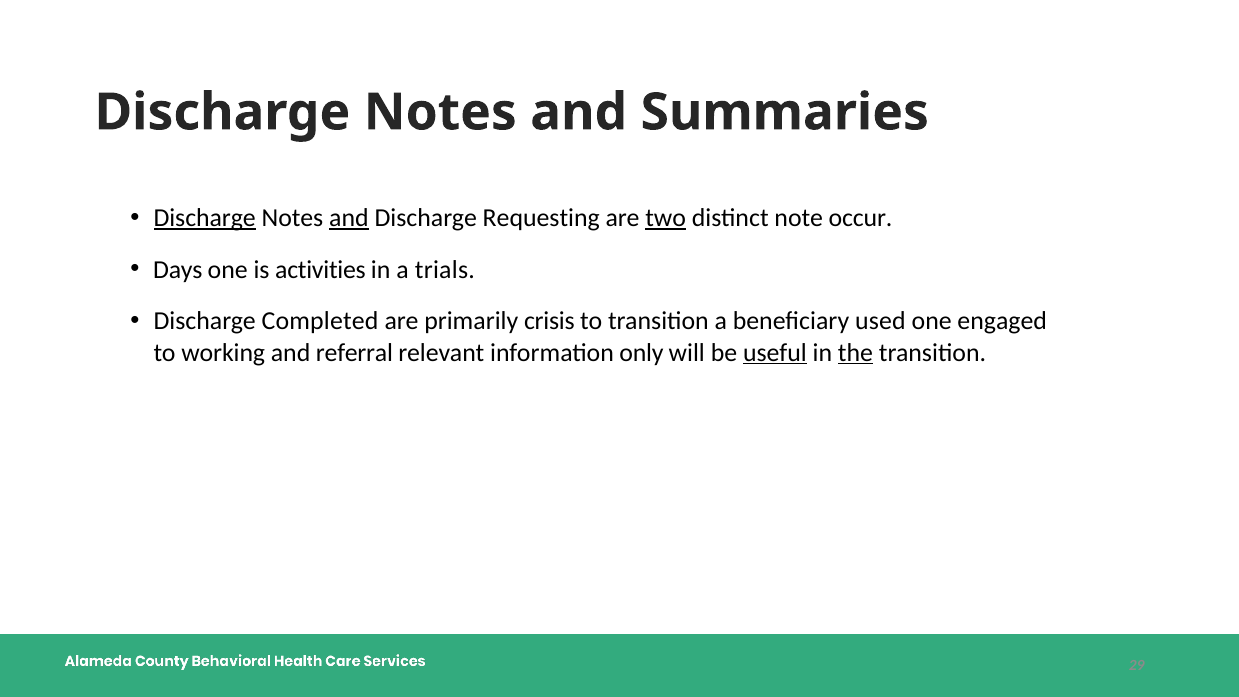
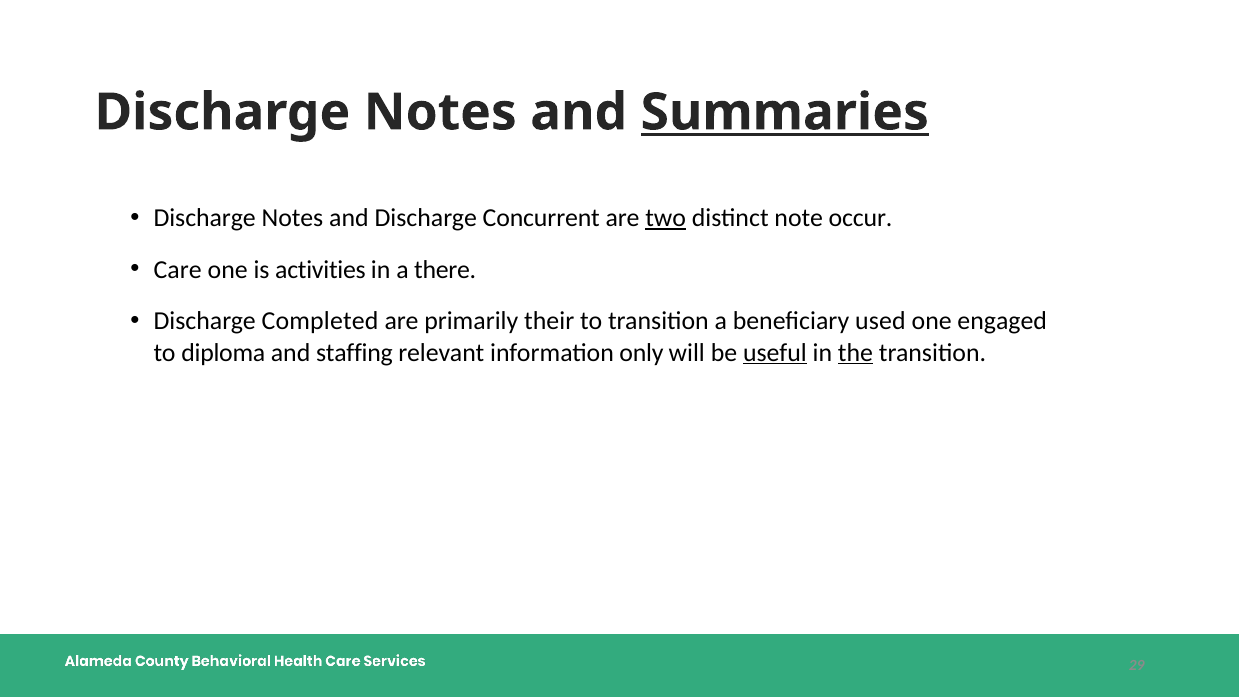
Summaries underline: none -> present (785, 112)
Discharge underline: present -> none (205, 218)
and underline: present -> none (349, 218)
Requesting: Requesting -> Concurrent (541, 218)
Days: Days -> Care (178, 270)
trials: trials -> there (445, 270)
crisis: crisis -> their (549, 321)
working: working -> diploma (223, 352)
referral: referral -> staffing (354, 352)
